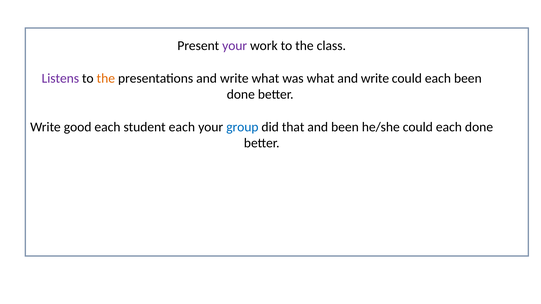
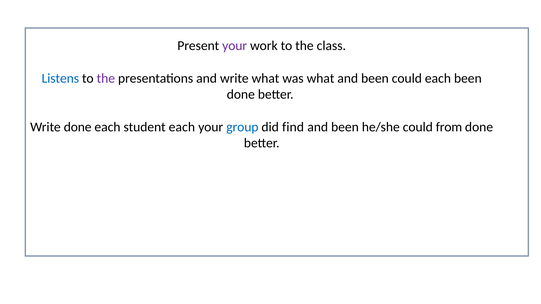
Listens colour: purple -> blue (60, 78)
the colour: orange -> purple (106, 78)
write: write -> been (375, 78)
Write good: good -> done (78, 127)
that: that -> find (293, 127)
he/she could each: each -> from (449, 127)
